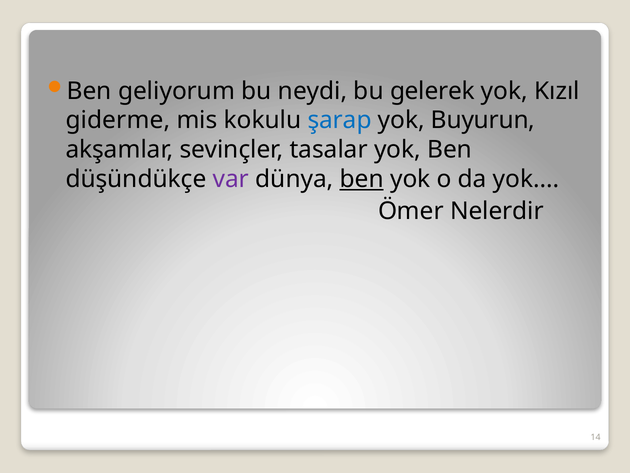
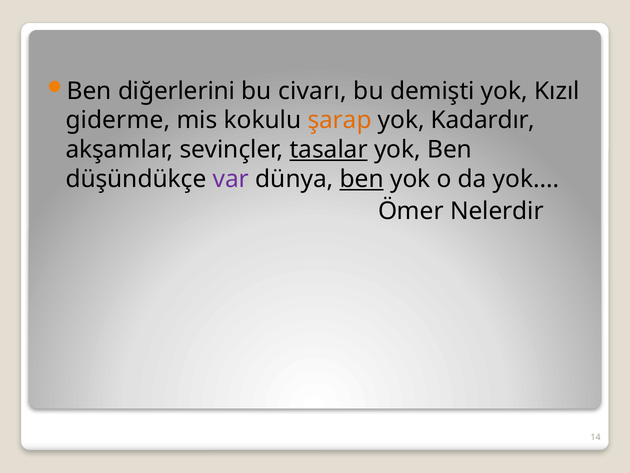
geliyorum: geliyorum -> diğerlerini (177, 91)
neydi: neydi -> civarı (312, 91)
gelerek: gelerek -> demişti (432, 91)
şarap colour: blue -> orange (340, 120)
Buyurun: Buyurun -> Kadardır (483, 120)
tasalar underline: none -> present (329, 150)
